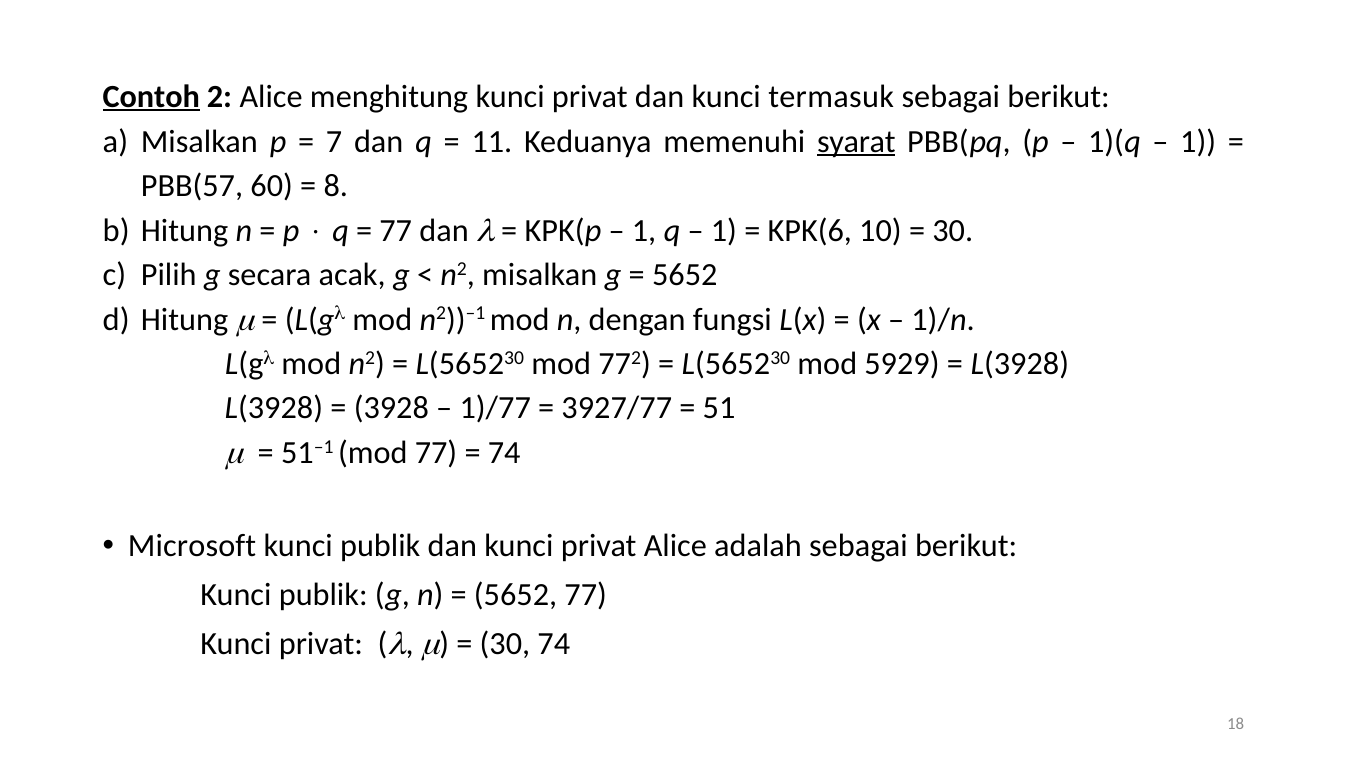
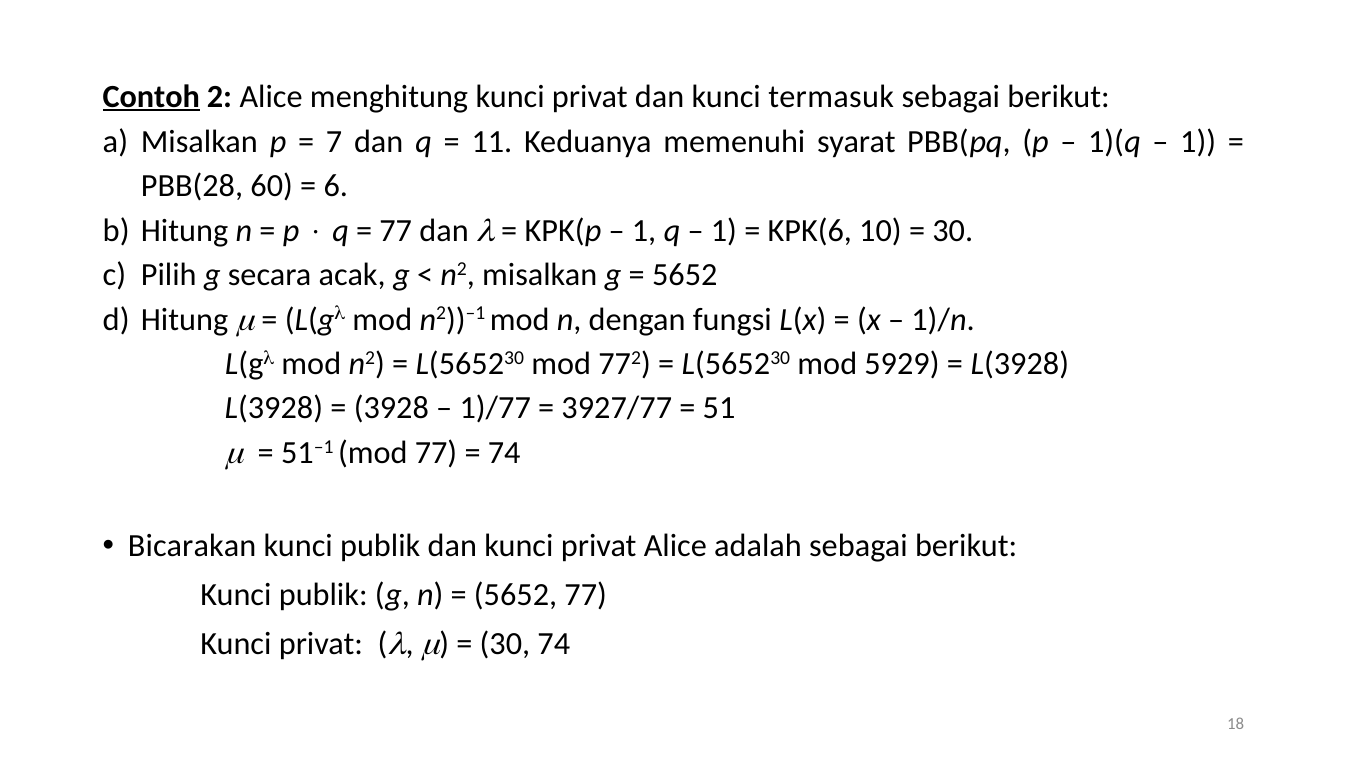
syarat underline: present -> none (856, 141)
PBB(57: PBB(57 -> PBB(28 (192, 186)
8: 8 -> 6 (336, 186)
Microsoft: Microsoft -> Bicarakan (192, 545)
